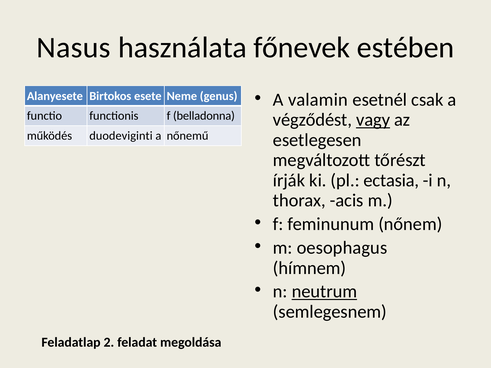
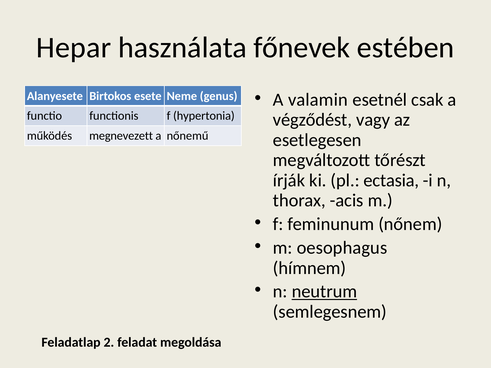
Nasus: Nasus -> Hepar (74, 48)
belladonna: belladonna -> hypertonia (204, 116)
vagy underline: present -> none (373, 120)
duodeviginti: duodeviginti -> megnevezett (121, 136)
